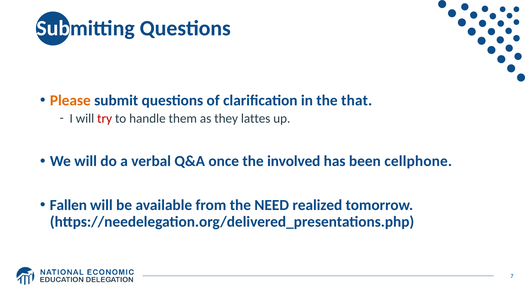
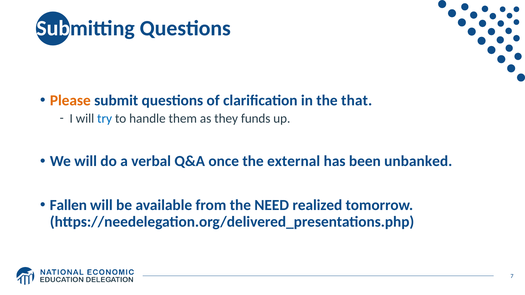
try colour: red -> blue (105, 119)
lattes: lattes -> funds (256, 119)
involved: involved -> external (294, 161)
cellphone: cellphone -> unbanked (418, 161)
